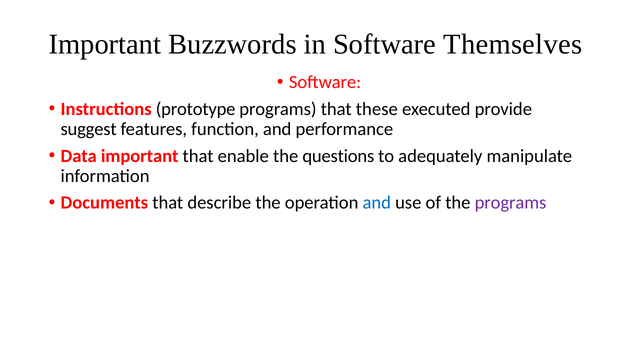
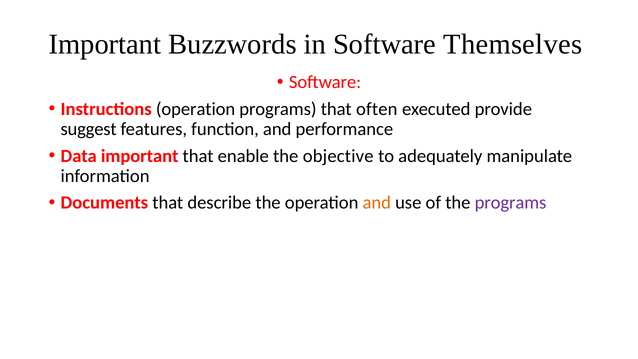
Instructions prototype: prototype -> operation (196, 109)
these: these -> often (377, 109)
questions: questions -> objective (338, 156)
and colour: blue -> orange (377, 203)
